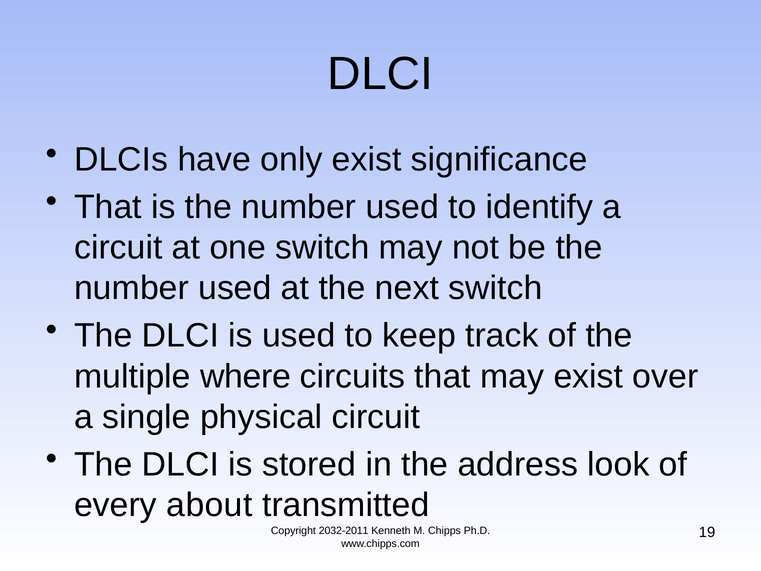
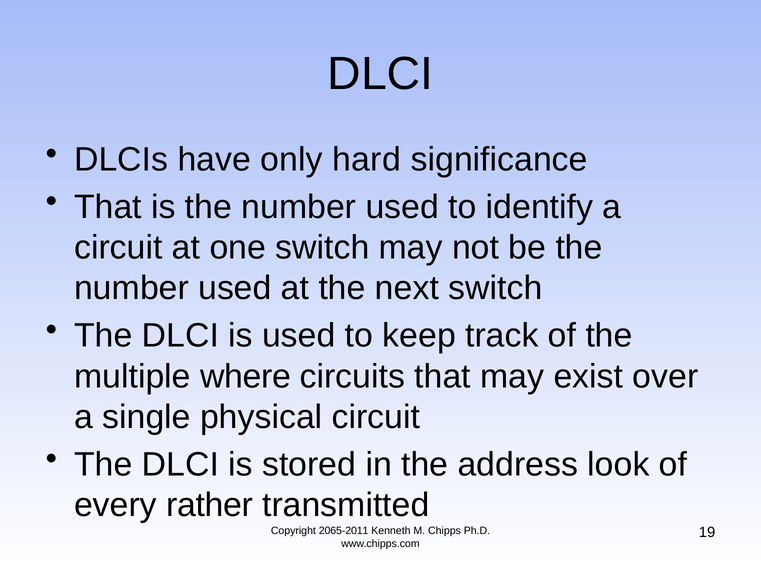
only exist: exist -> hard (366, 160)
about: about -> rather (210, 505)
2032-2011: 2032-2011 -> 2065-2011 (344, 531)
